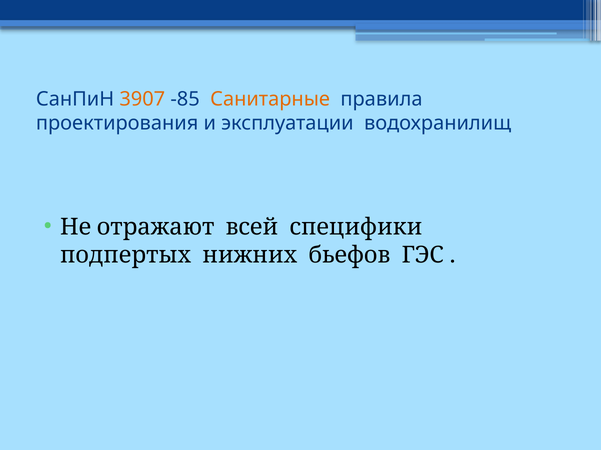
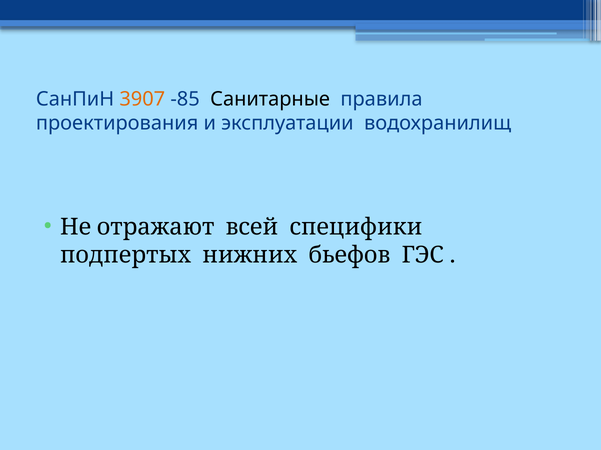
Санитарные colour: orange -> black (270, 100)
